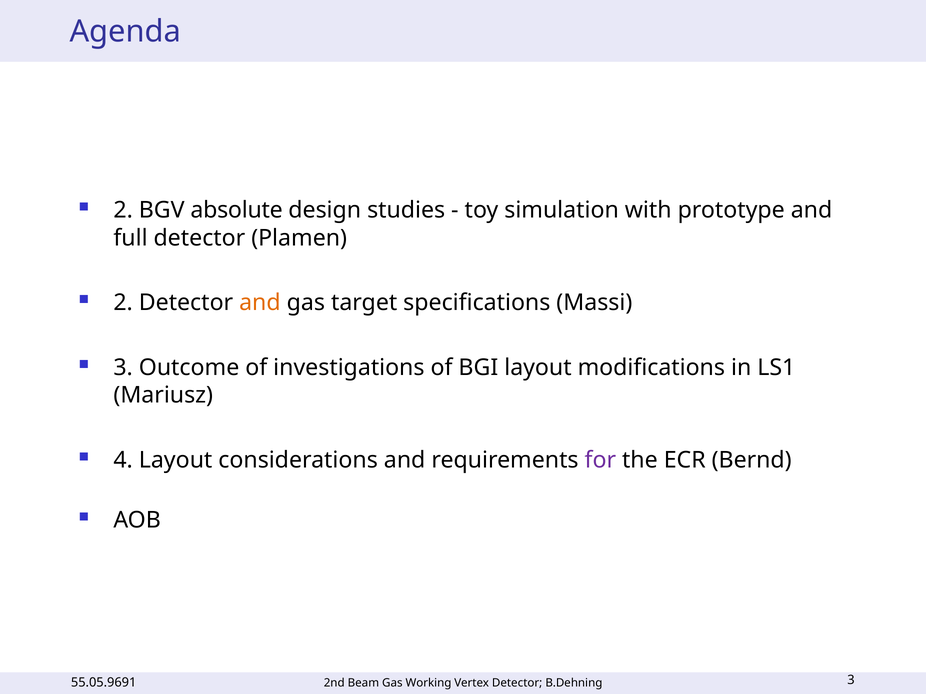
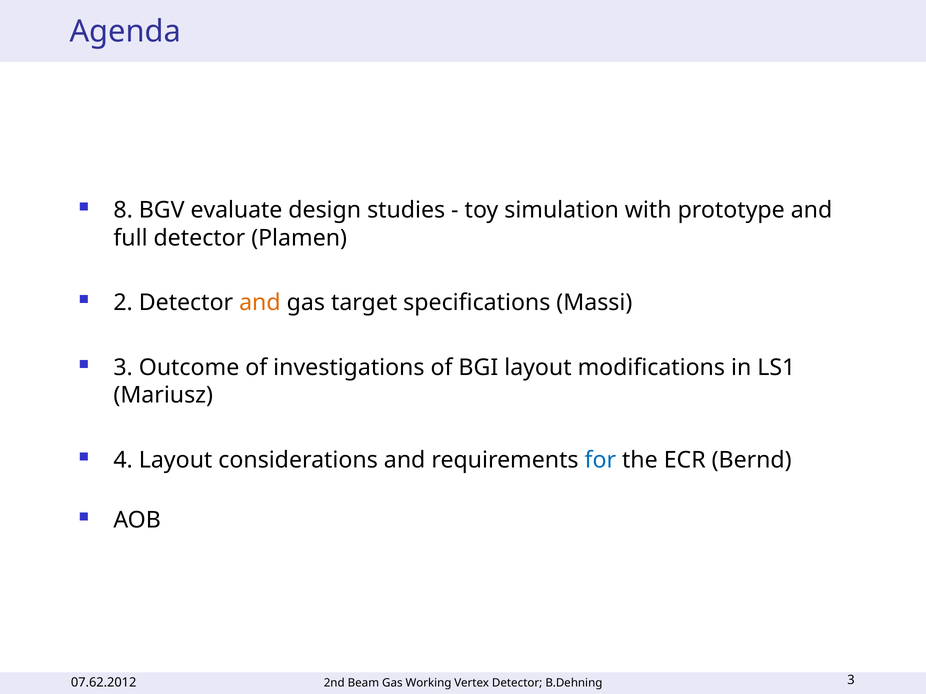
2: 2 -> 8 (123, 210)
absolute: absolute -> evaluate (237, 210)
for colour: purple -> blue (600, 460)
55.05.9691: 55.05.9691 -> 07.62.2012 (104, 683)
